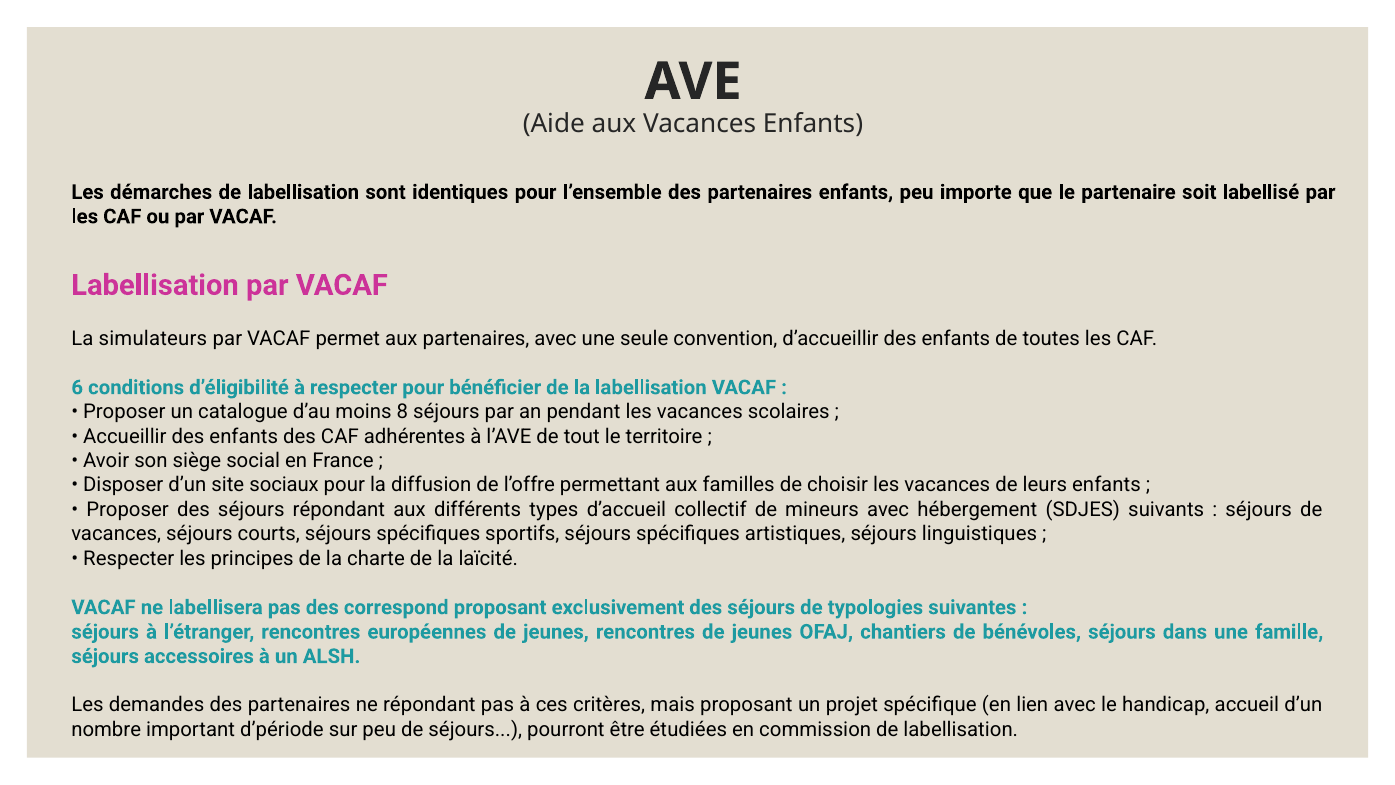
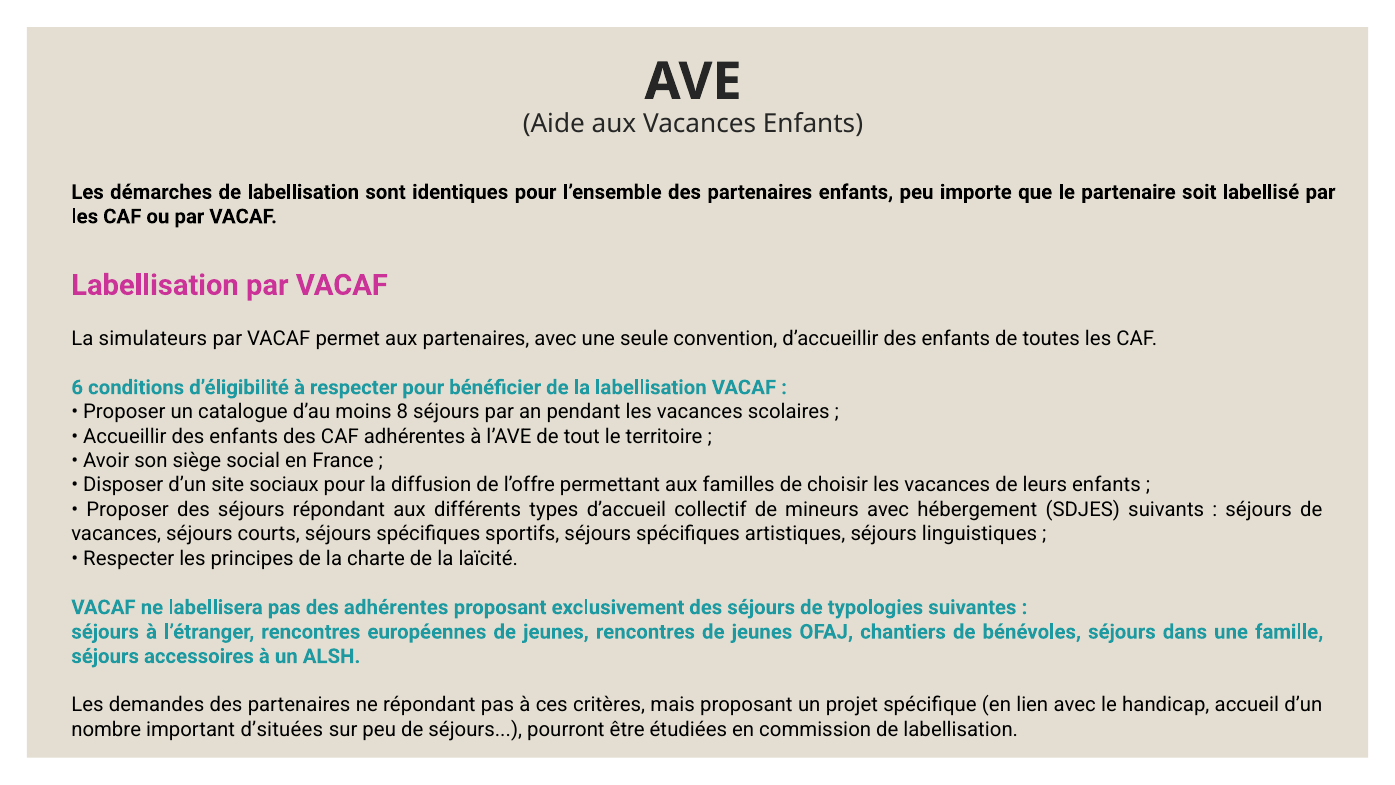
des correspond: correspond -> adhérentes (396, 607)
d’période: d’période -> d’situées (282, 729)
